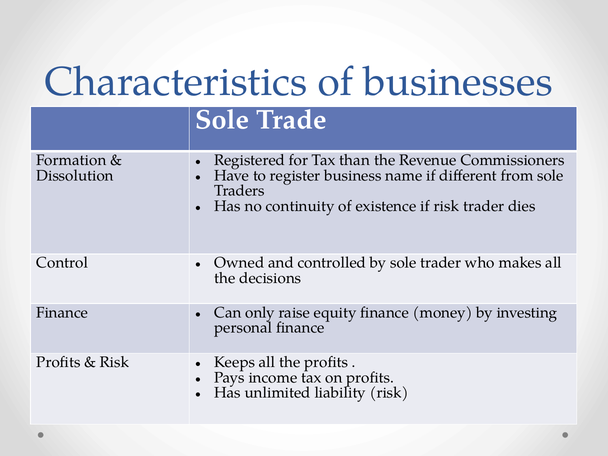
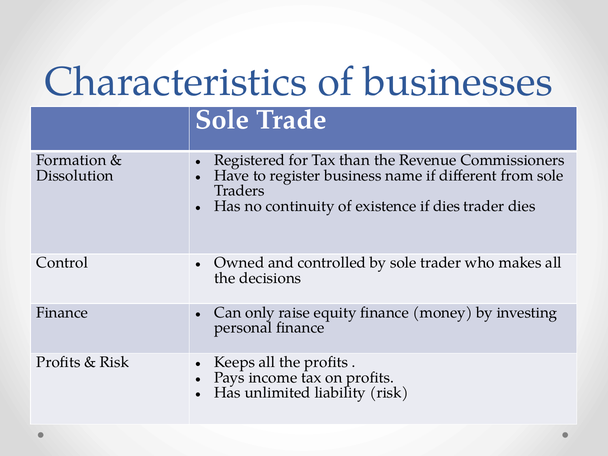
if risk: risk -> dies (447, 206)
